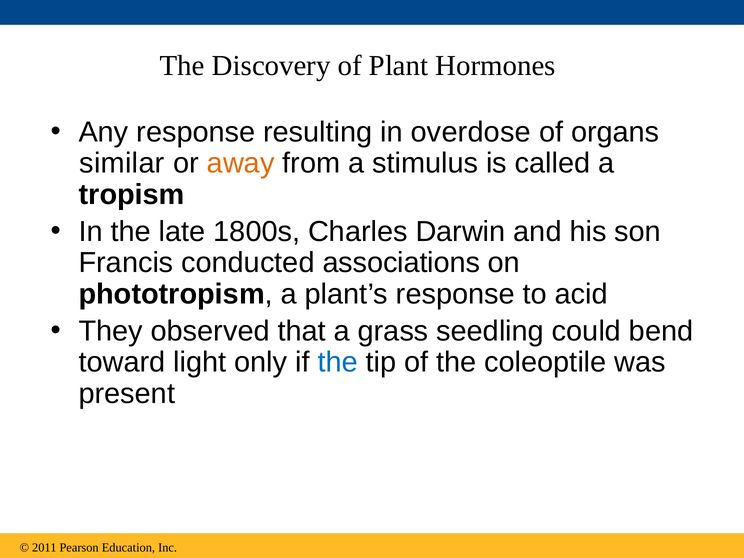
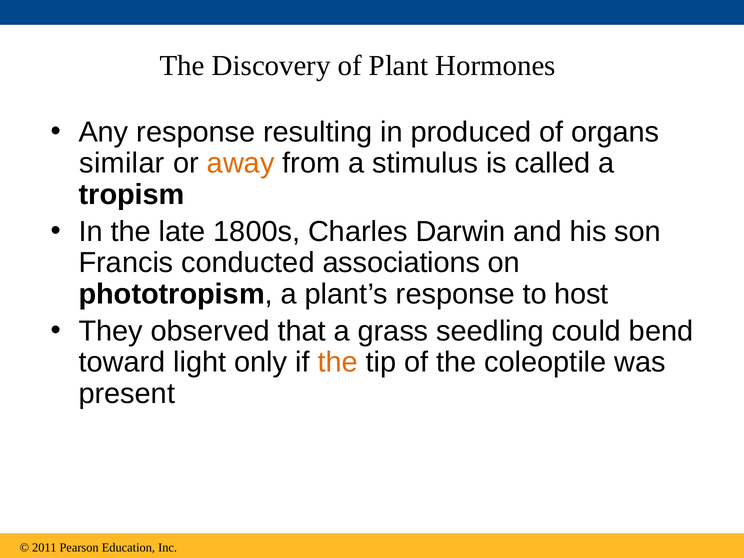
overdose: overdose -> produced (471, 132)
acid: acid -> host (581, 294)
the colour: blue -> orange (338, 362)
